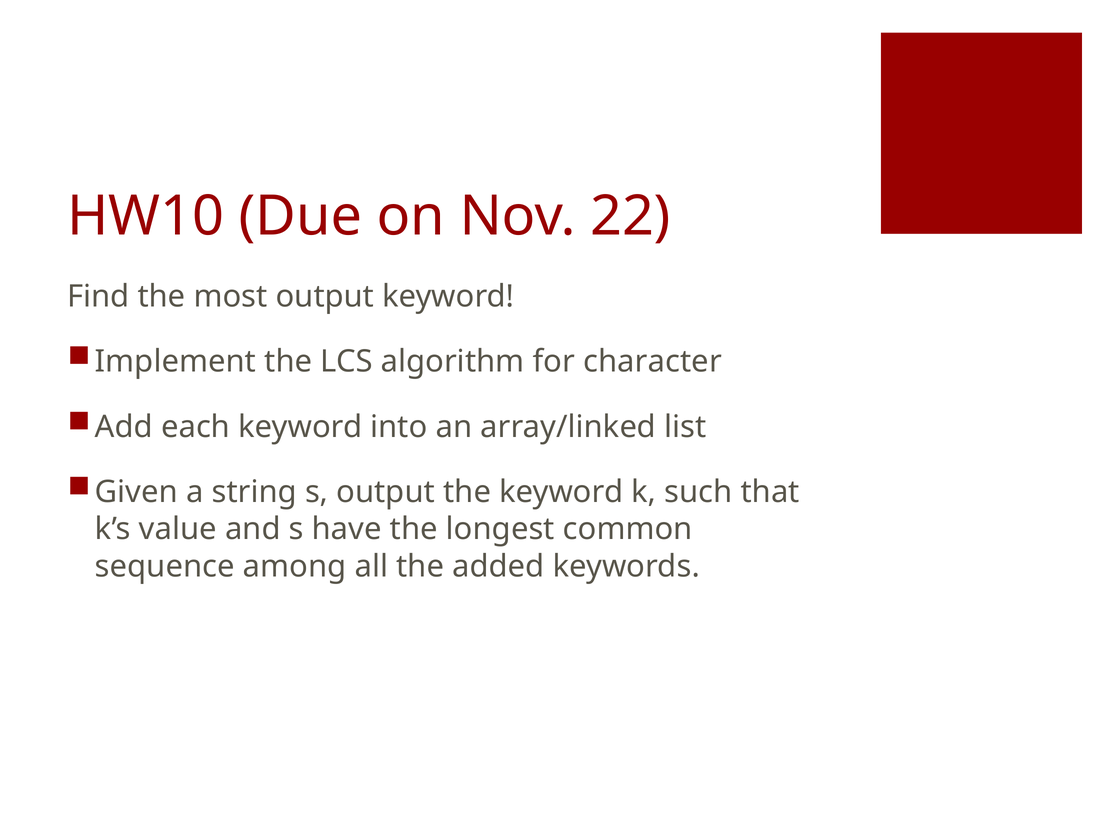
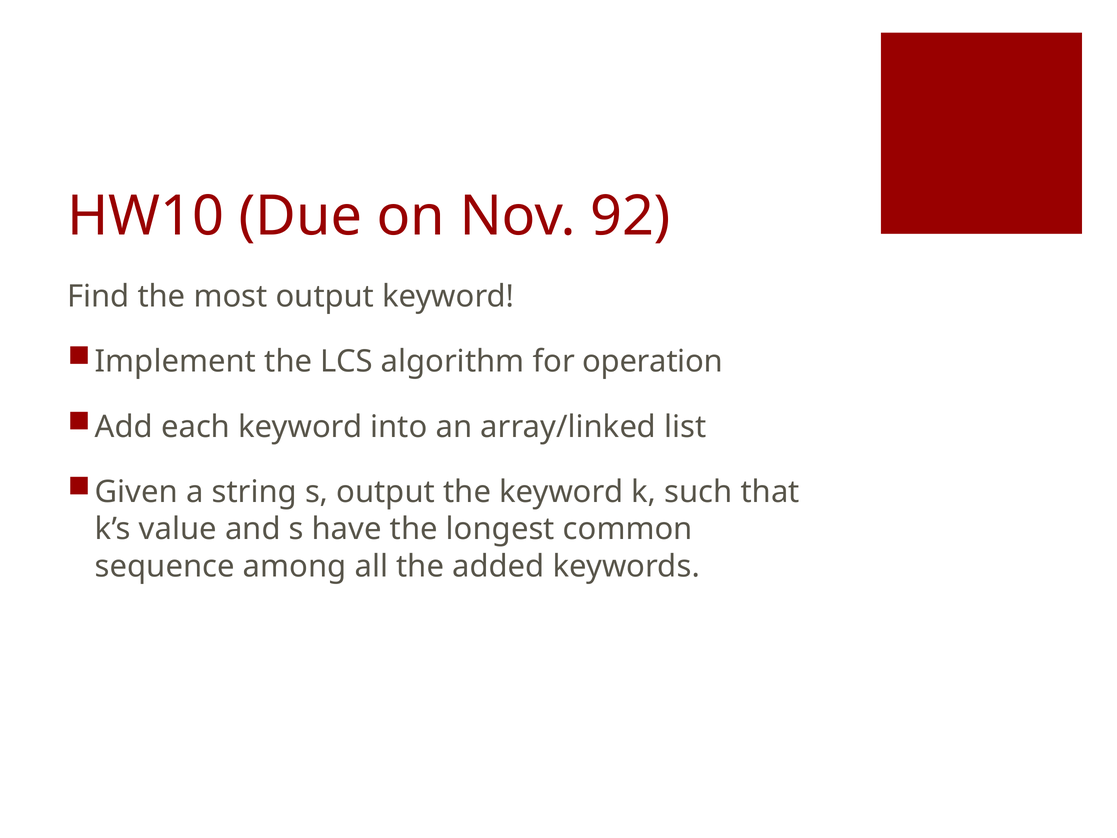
22: 22 -> 92 (630, 216)
character: character -> operation (653, 361)
